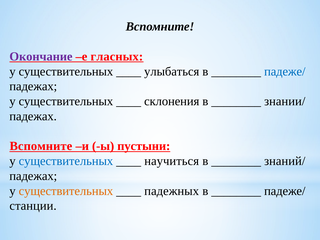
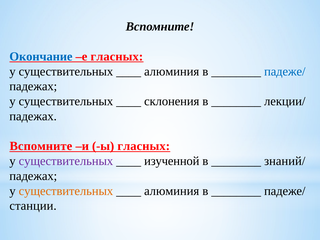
Окончание colour: purple -> blue (41, 56)
улыбаться: улыбаться -> алюминия (172, 71)
знании/: знании/ -> лекции/ (285, 101)
ы пустыни: пустыни -> гласных (144, 146)
существительных colour: blue -> purple (66, 161)
научиться: научиться -> изученной (172, 161)
падежных: падежных -> алюминия (172, 191)
